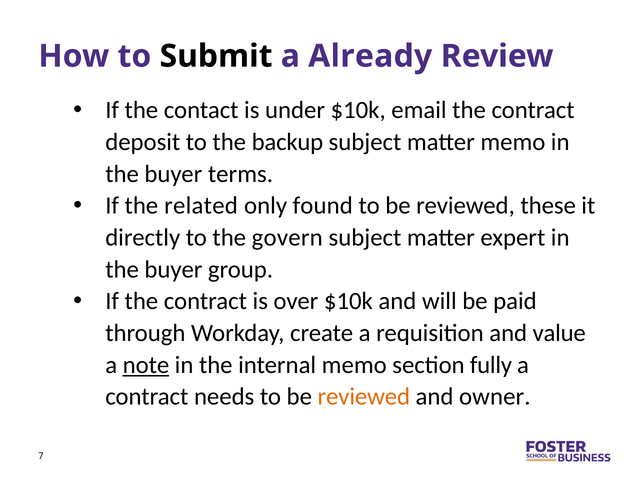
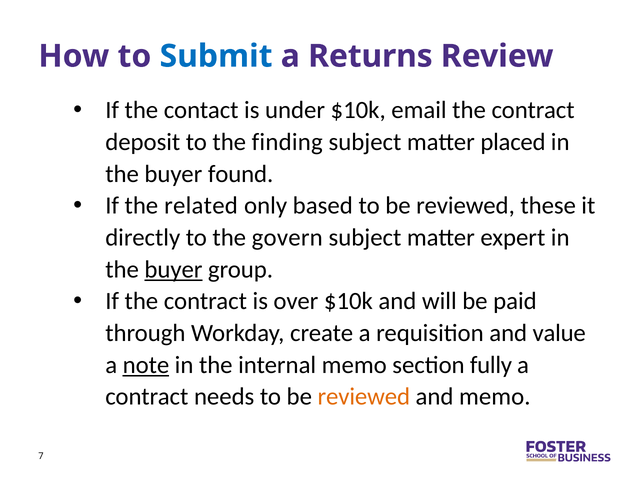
Submit colour: black -> blue (216, 56)
Already: Already -> Returns (370, 56)
backup: backup -> finding (287, 142)
matter memo: memo -> placed (513, 142)
terms: terms -> found (241, 174)
found: found -> based (323, 206)
buyer underline: none -> present (173, 270)
and owner: owner -> memo (495, 397)
